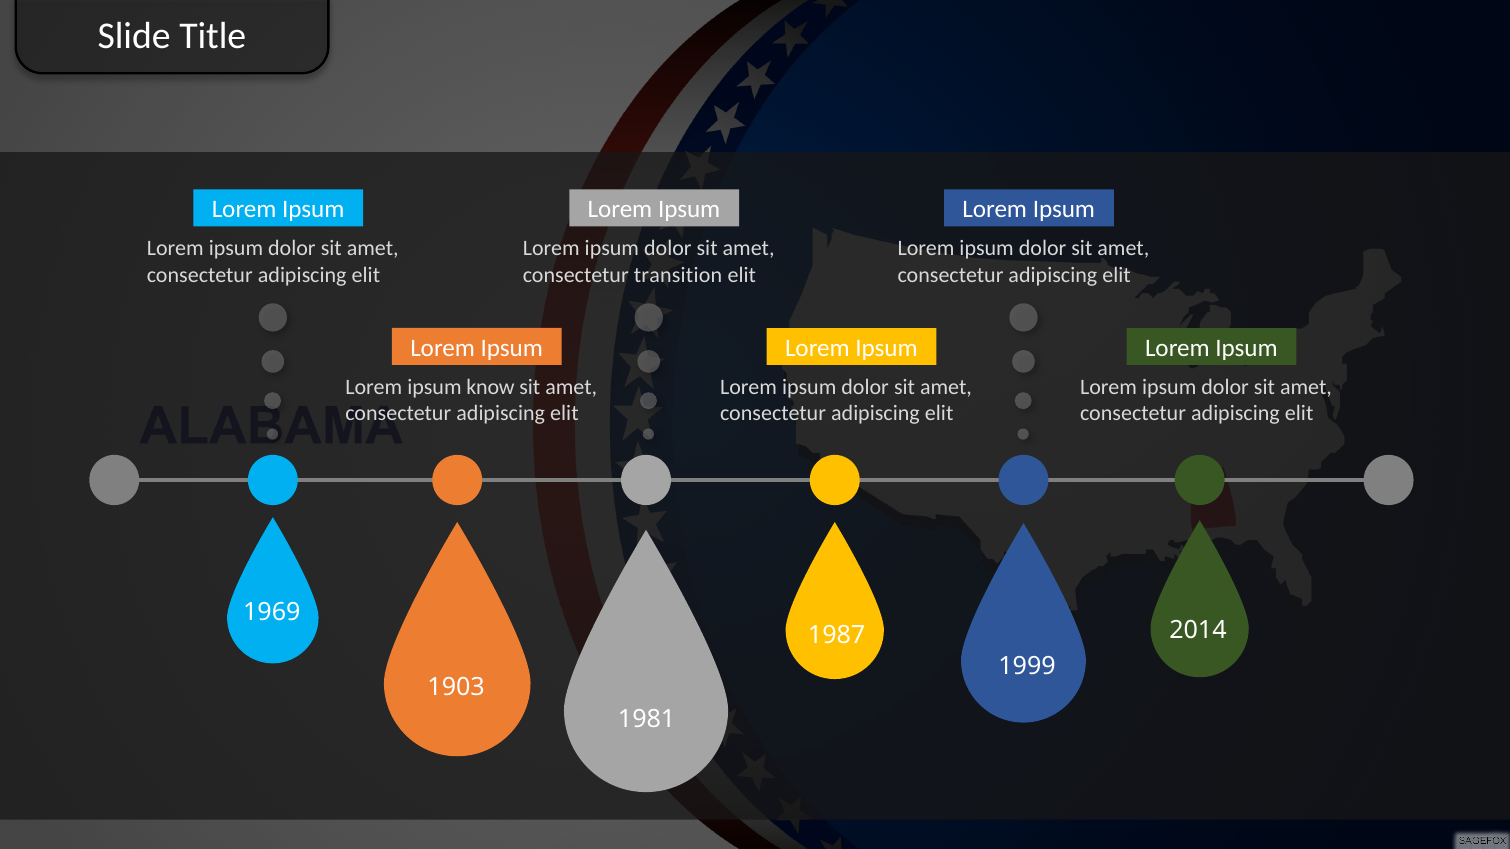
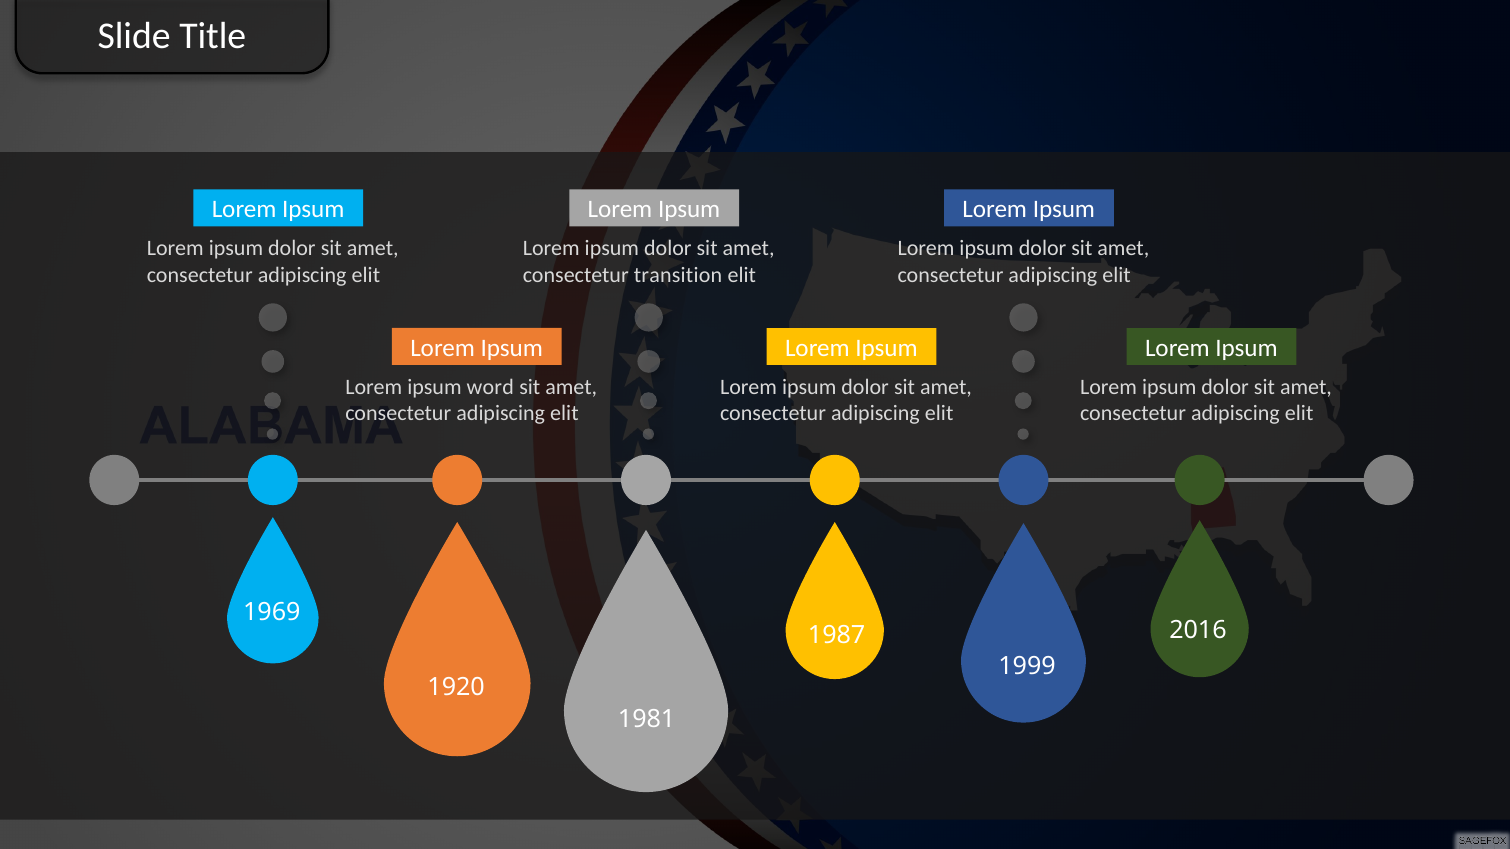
know: know -> word (490, 387)
2014: 2014 -> 2016 (1198, 631)
1903: 1903 -> 1920 (456, 688)
